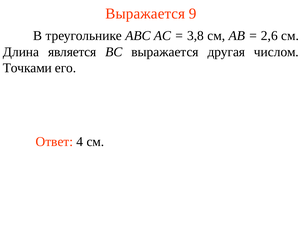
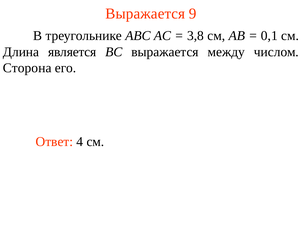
2,6: 2,6 -> 0,1 (269, 36)
другая: другая -> между (226, 52)
Точками: Точками -> Сторона (27, 68)
